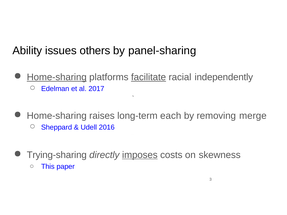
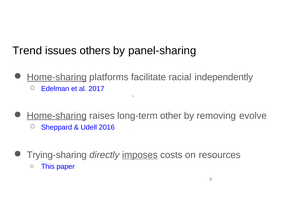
Ability: Ability -> Trend (27, 51)
facilitate underline: present -> none (149, 77)
Home-sharing underline: none -> present (57, 116)
each: each -> other (171, 116)
merge: merge -> evolve (253, 116)
skewness: skewness -> resources (220, 155)
